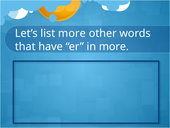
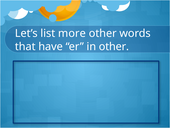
in more: more -> other (114, 46)
